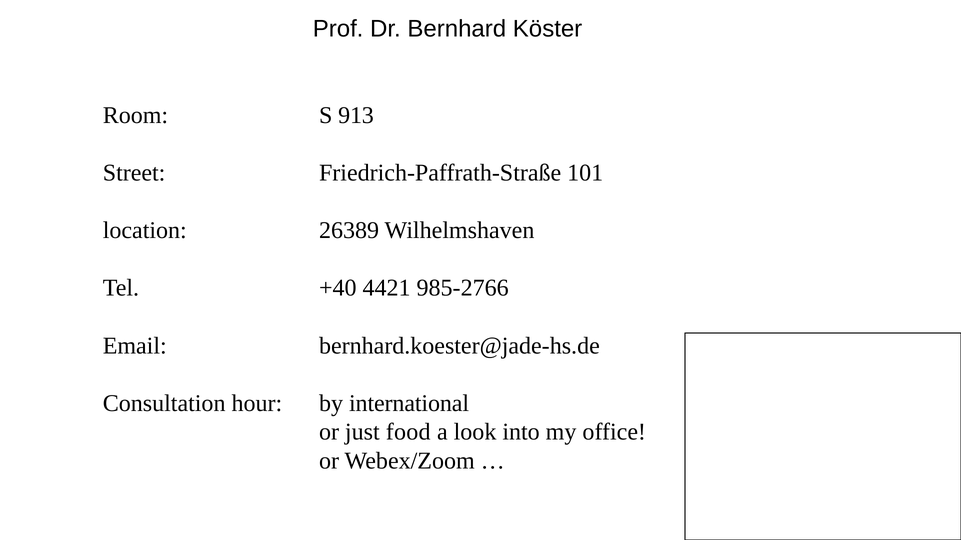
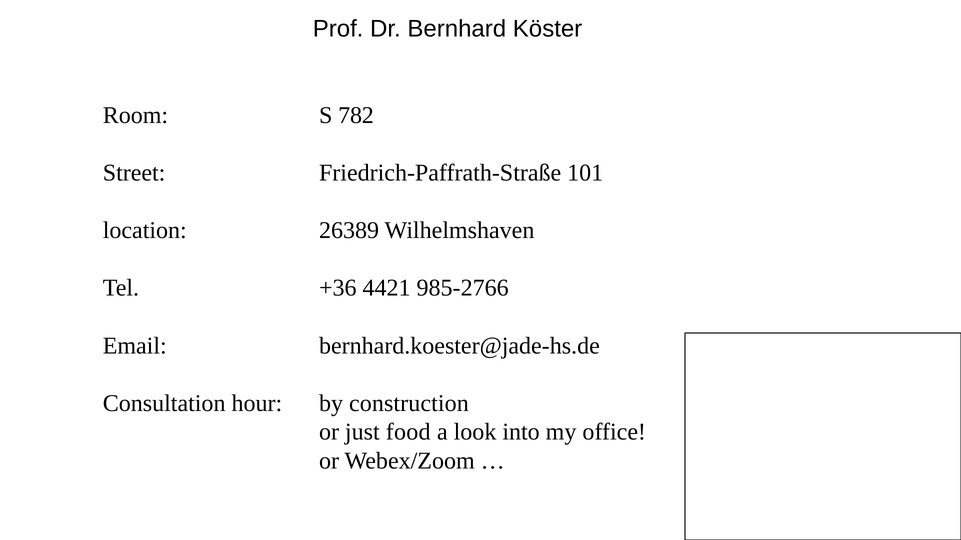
913: 913 -> 782 (356, 115)
+40: +40 -> +36 (338, 288)
international: international -> construction (409, 404)
